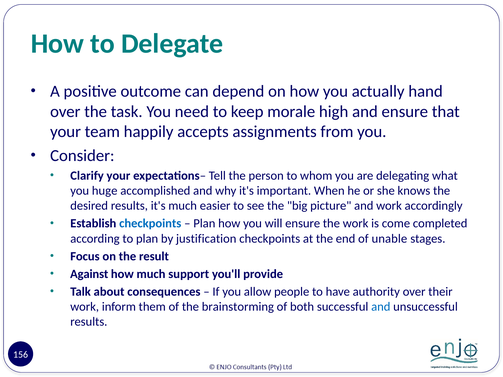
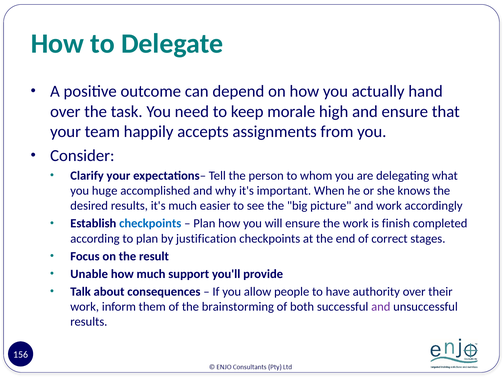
come: come -> finish (396, 224)
unable: unable -> correct (389, 239)
Against: Against -> Unable (89, 274)
and colour: blue -> purple (381, 307)
